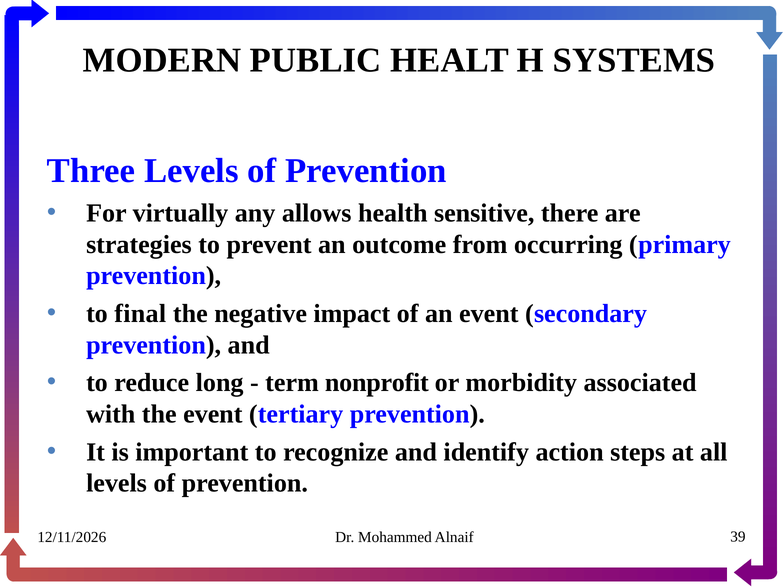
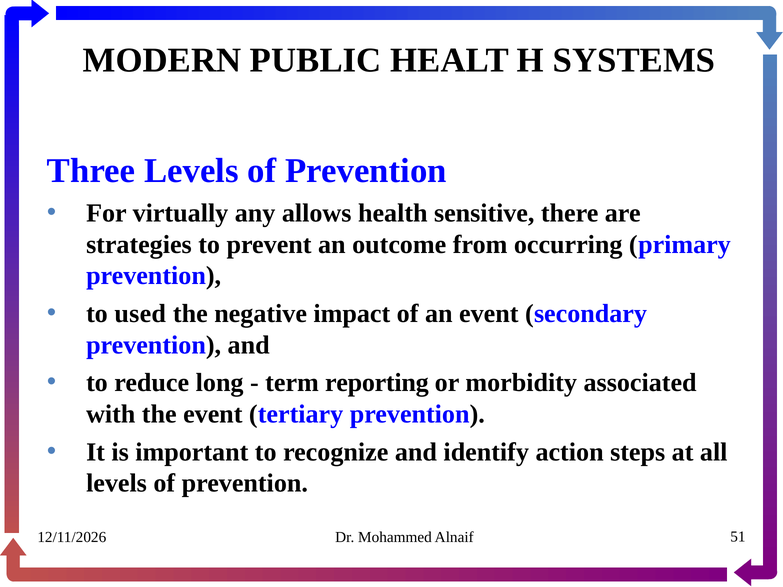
final: final -> used (140, 314)
nonprofit: nonprofit -> reporting (377, 383)
39: 39 -> 51 (738, 537)
